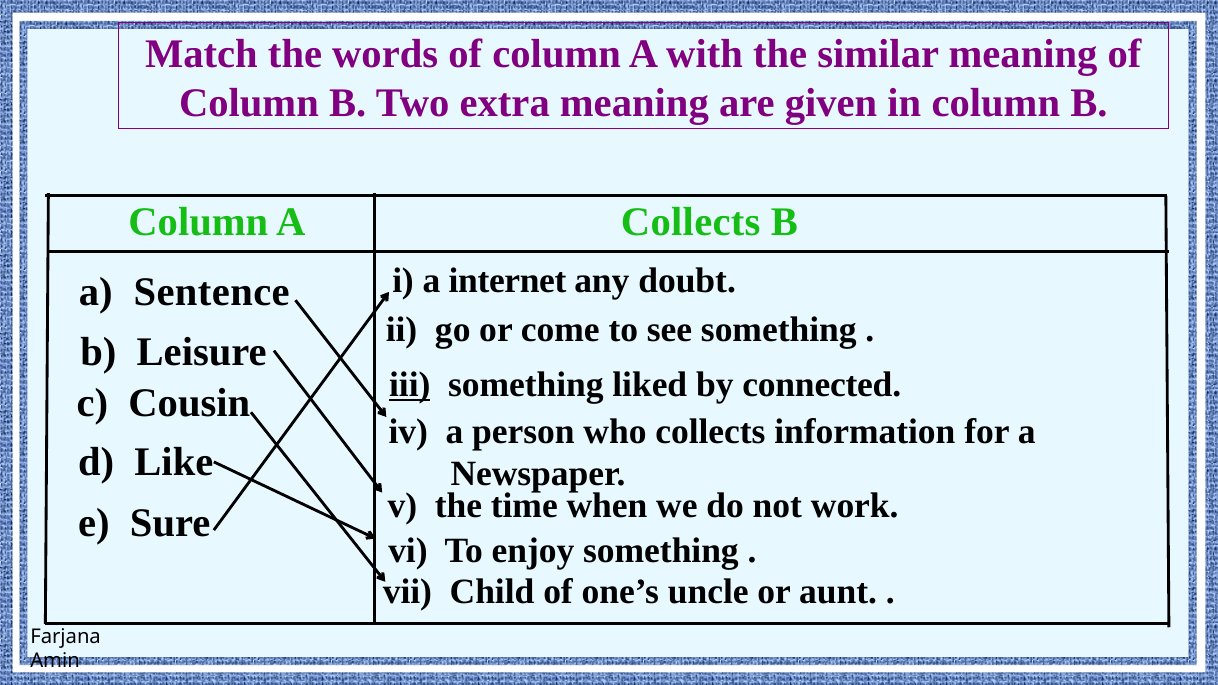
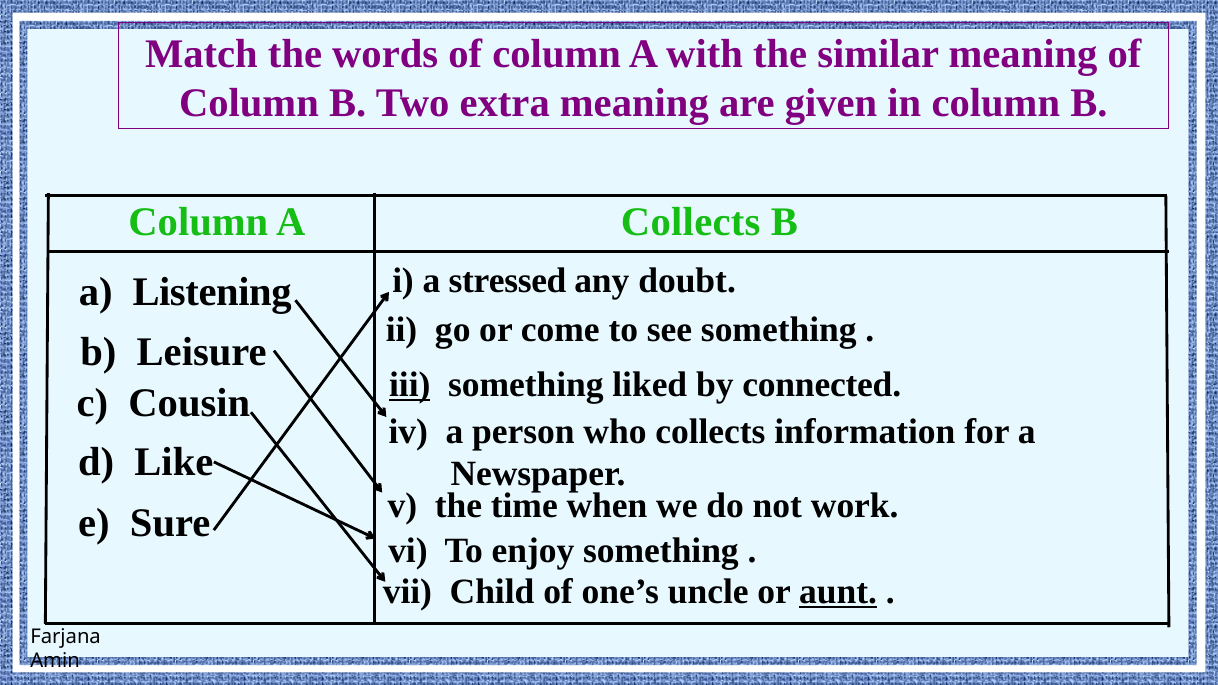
internet: internet -> stressed (508, 281)
Sentence: Sentence -> Listening (212, 292)
aunt underline: none -> present (838, 592)
